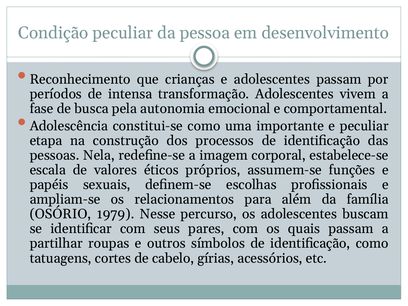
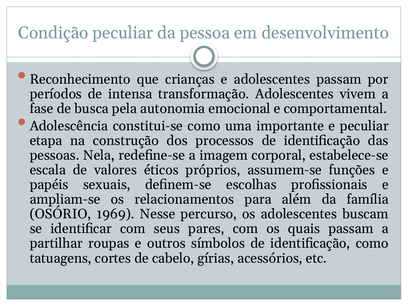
1979: 1979 -> 1969 (116, 214)
